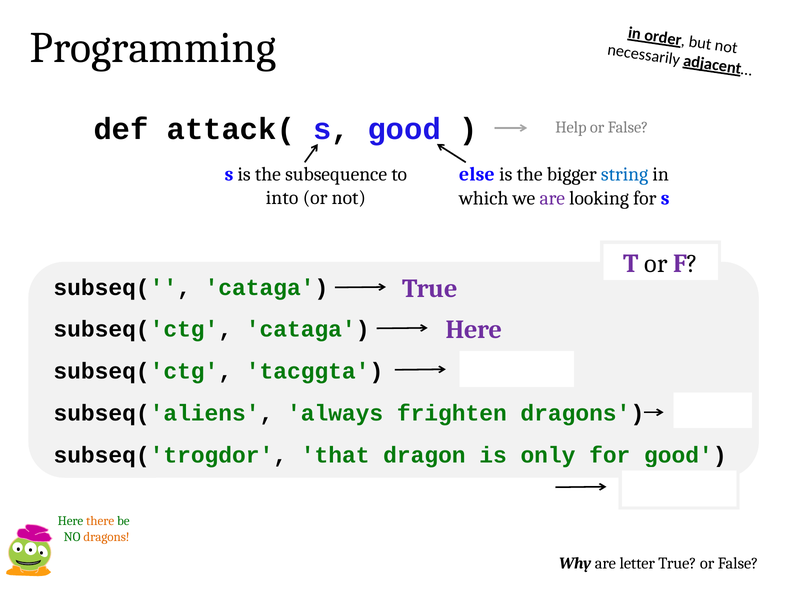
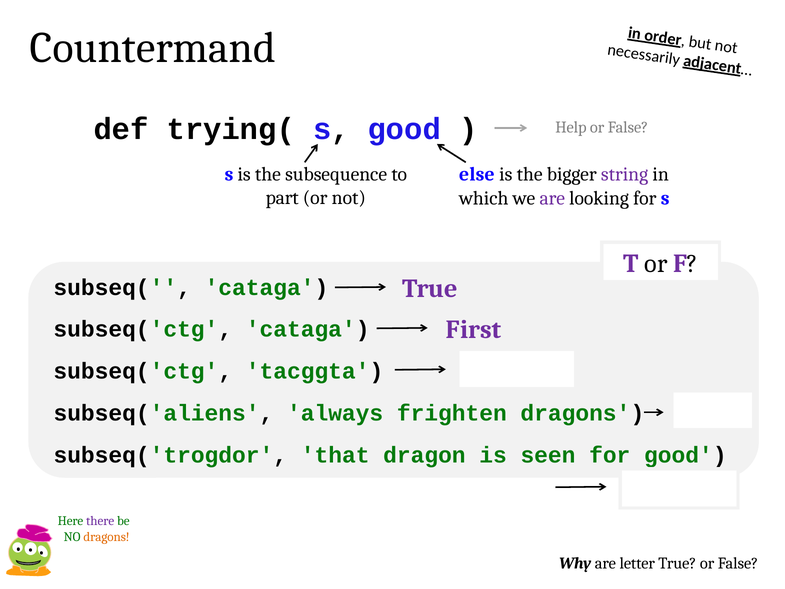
Programming: Programming -> Countermand (153, 48)
attack(: attack( -> trying( (231, 129)
string colour: blue -> purple (625, 174)
into: into -> part (282, 198)
Here: Here -> First (474, 329)
only: only -> seen (548, 455)
there colour: orange -> purple (100, 521)
